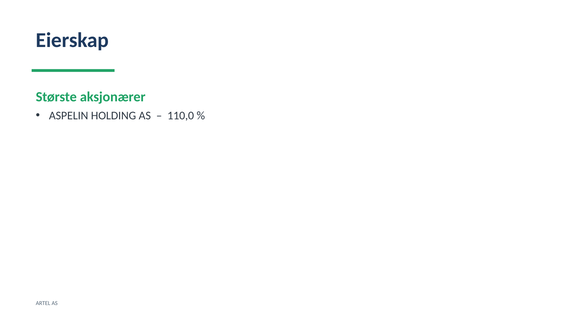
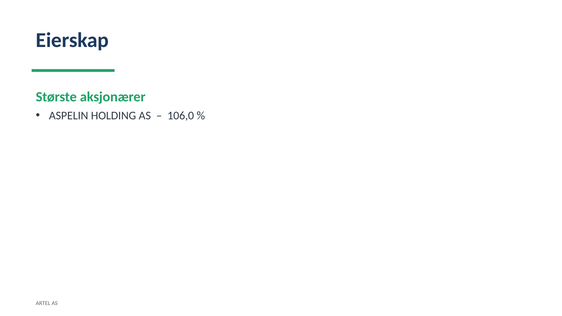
110,0: 110,0 -> 106,0 (181, 116)
